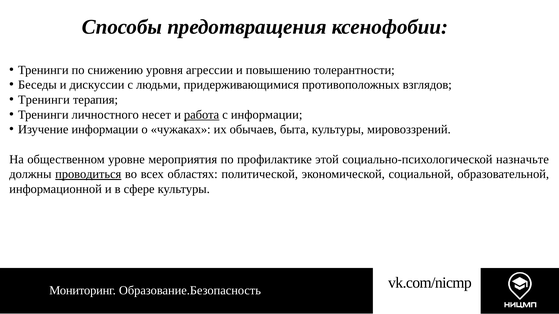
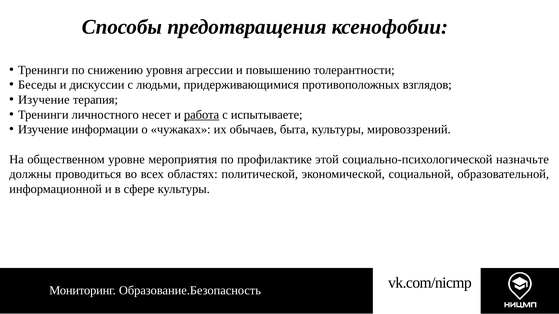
Тренинги: Тренинги -> Изучение (44, 100)
с информации: информации -> испытываете (267, 115)
проводиться underline: present -> none (88, 174)
